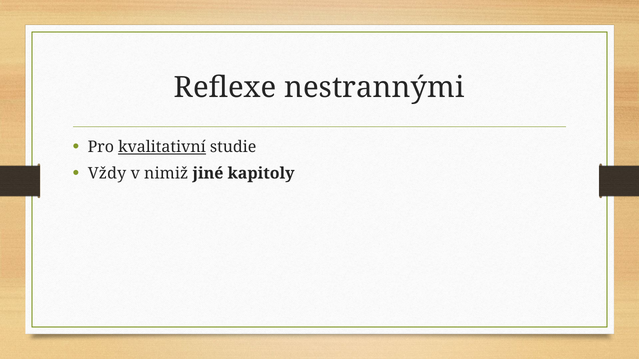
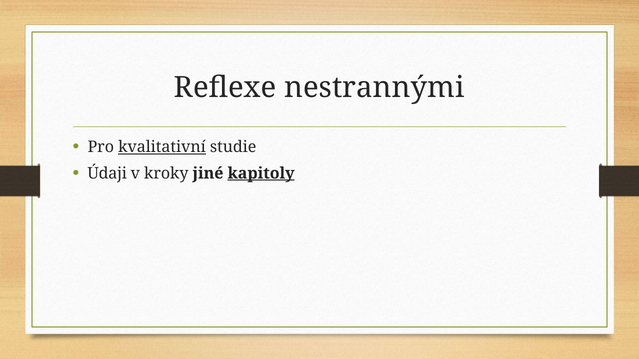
Vždy: Vždy -> Údaji (107, 173)
nimiž: nimiž -> kroky (166, 173)
kapitoly underline: none -> present (261, 173)
